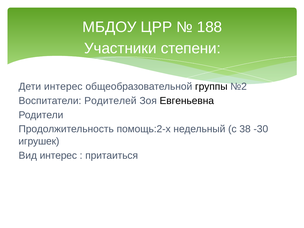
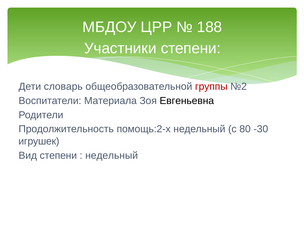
Дети интерес: интерес -> словарь (63, 87)
группы colour: black -> red (211, 87)
Родителей: Родителей -> Материала (110, 101)
38: 38 -> 80 (245, 129)
Вид интерес: интерес -> степени (58, 155)
притаиться: притаиться -> недельный (112, 155)
